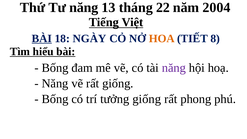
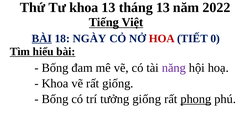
Tư năng: năng -> khoa (84, 7)
tháng 22: 22 -> 13 (163, 7)
2004: 2004 -> 2022 (216, 7)
HOA colour: orange -> red (162, 38)
8: 8 -> 0 (215, 38)
Năng: Năng -> Khoa (55, 83)
phong underline: none -> present (196, 99)
